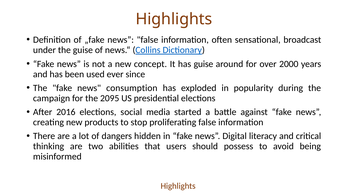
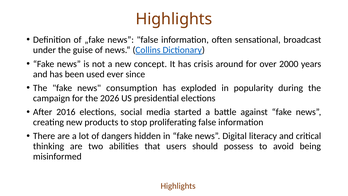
has guise: guise -> crisis (203, 64)
2095: 2095 -> 2026 (110, 98)
